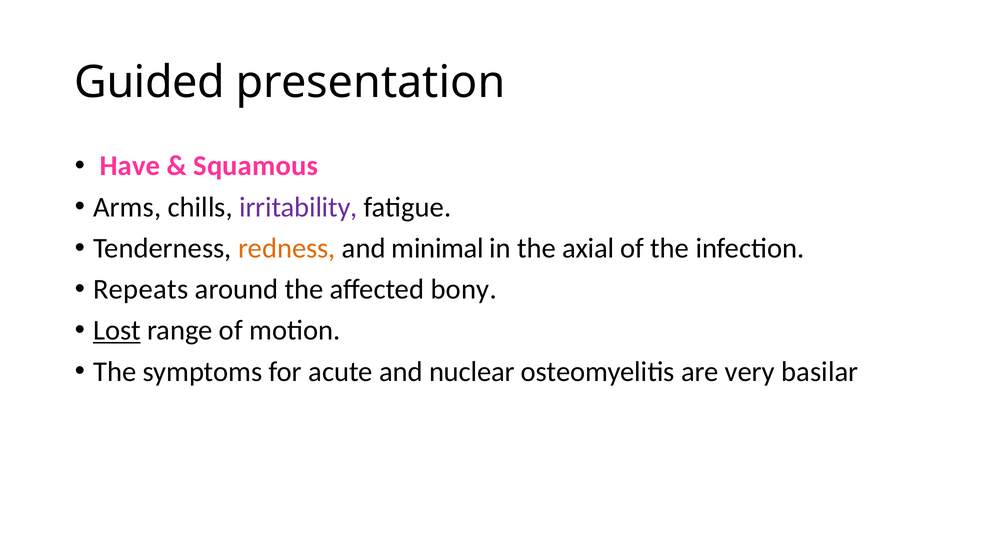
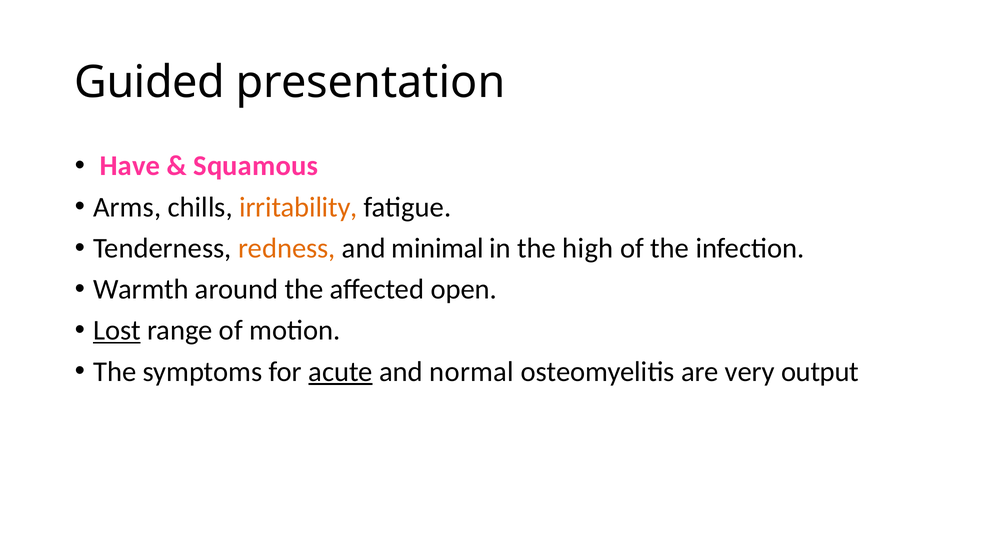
irritability colour: purple -> orange (298, 207)
axial: axial -> high (588, 248)
Repeats: Repeats -> Warmth (141, 289)
bony: bony -> open (464, 289)
acute underline: none -> present (341, 372)
nuclear: nuclear -> normal (472, 372)
basilar: basilar -> output (820, 372)
